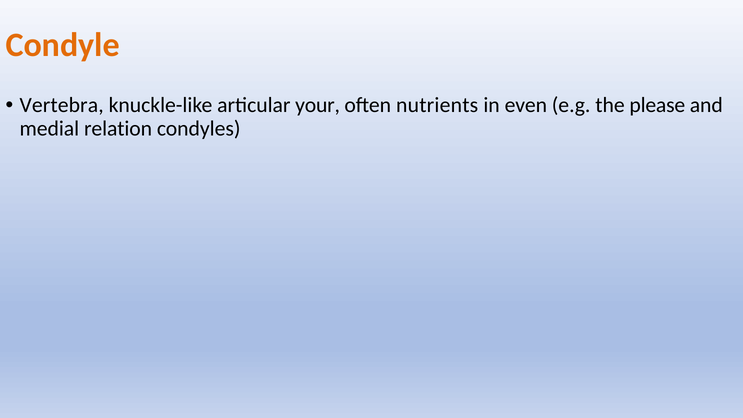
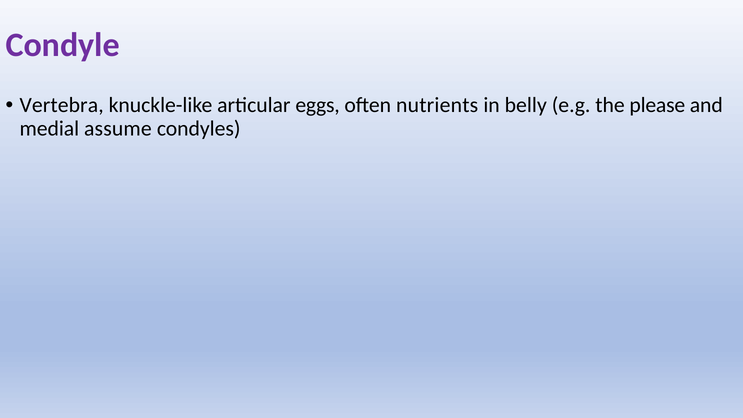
Condyle colour: orange -> purple (63, 45)
your: your -> eggs (318, 105)
even: even -> belly (526, 105)
relation: relation -> assume (118, 129)
